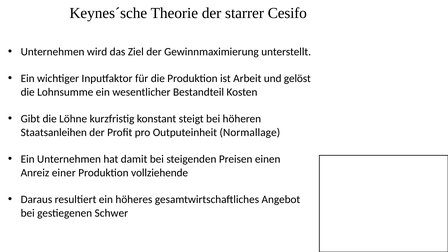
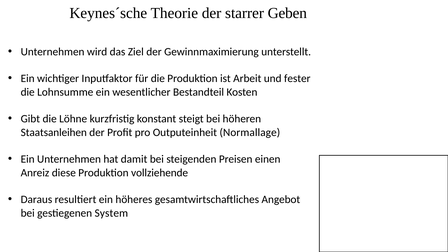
Cesifo: Cesifo -> Geben (287, 13)
gelöst: gelöst -> fester (297, 79)
einer: einer -> diese (64, 173)
Schwer: Schwer -> System (111, 213)
